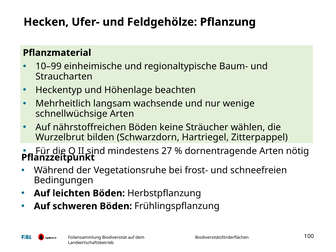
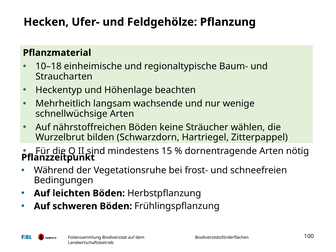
10–99: 10–99 -> 10–18 (49, 66)
27: 27 -> 15 (167, 151)
